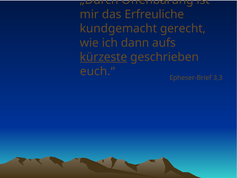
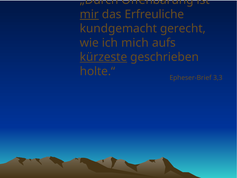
mir underline: none -> present (89, 14)
dann: dann -> mich (135, 43)
euch.“: euch.“ -> holte.“ (98, 71)
